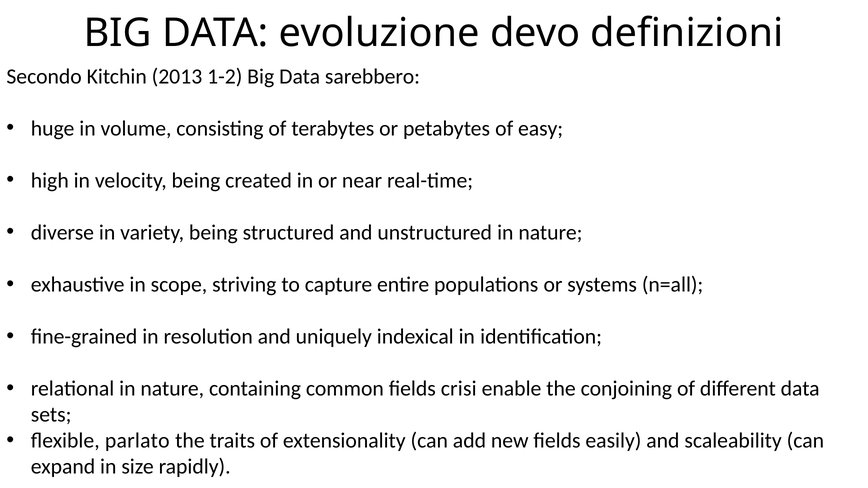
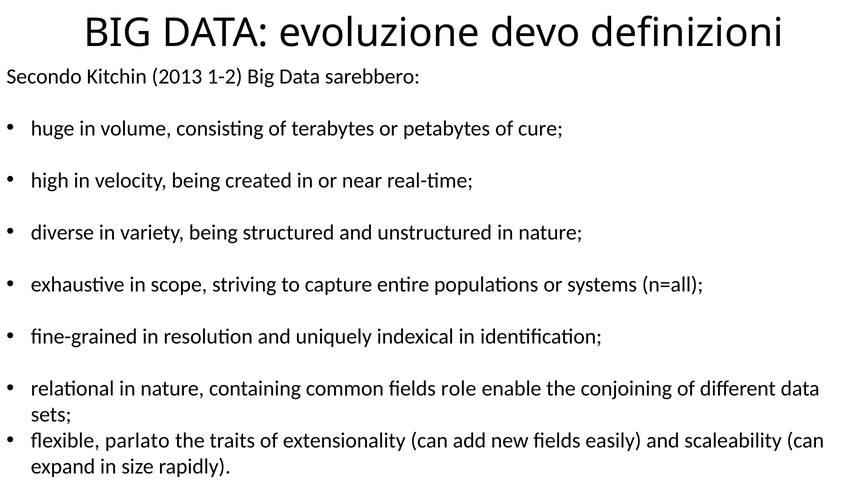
easy: easy -> cure (541, 128)
crisi: crisi -> role (459, 389)
